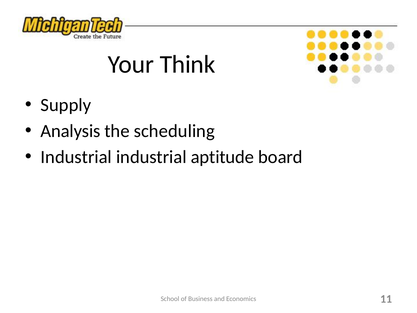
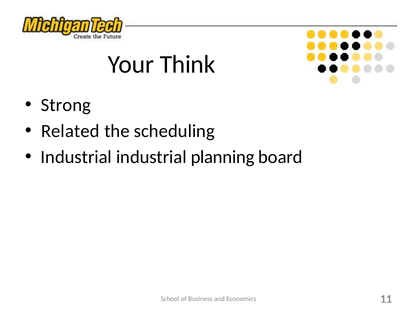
Supply: Supply -> Strong (66, 105)
Analysis: Analysis -> Related (70, 131)
aptitude: aptitude -> planning (223, 157)
